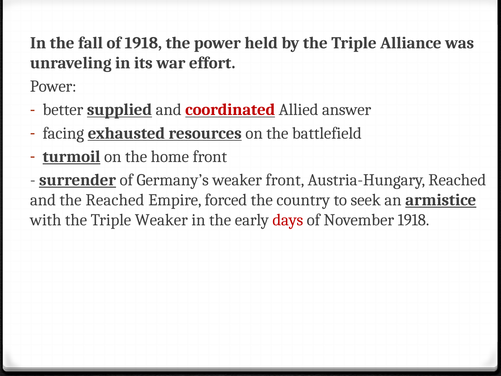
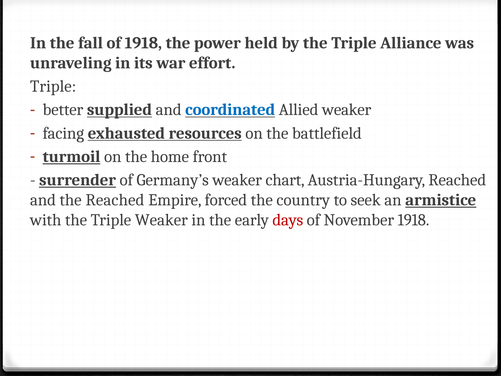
Power: Power -> Triple (53, 86)
coordinated colour: red -> blue (230, 110)
Allied answer: answer -> weaker (347, 110)
weaker front: front -> chart (285, 180)
